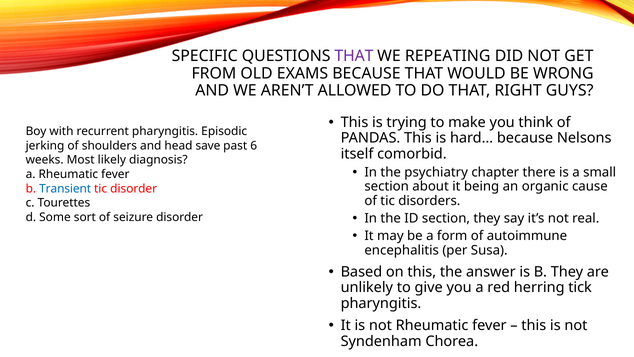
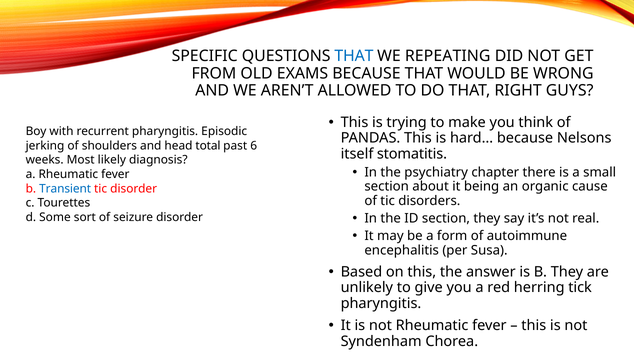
THAT colour: purple -> blue (354, 56)
save: save -> total (208, 146)
comorbid: comorbid -> stomatitis (412, 154)
